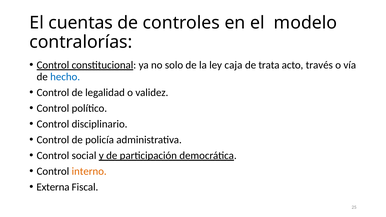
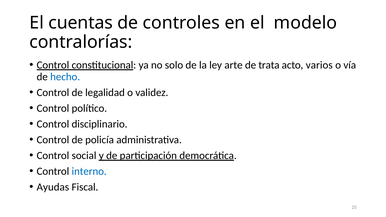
caja: caja -> arte (233, 65)
través: través -> varios (319, 65)
interno colour: orange -> blue (89, 171)
Externa: Externa -> Ayudas (53, 187)
